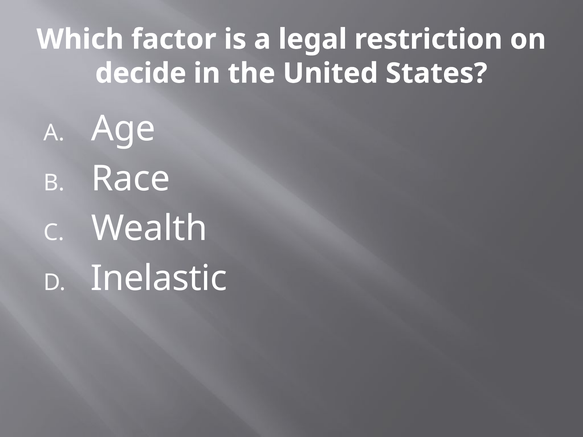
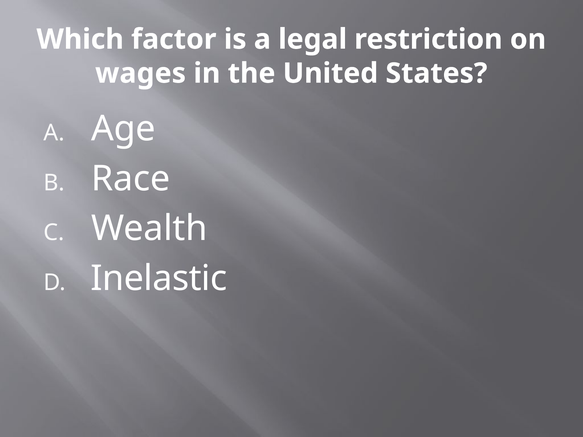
decide: decide -> wages (141, 73)
